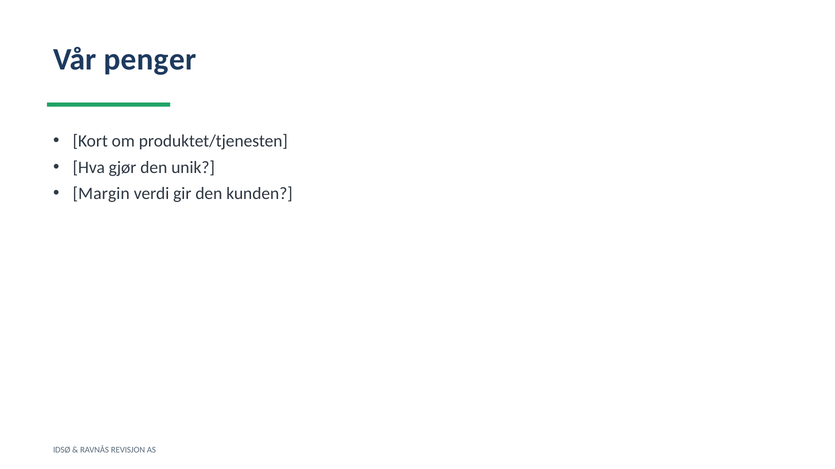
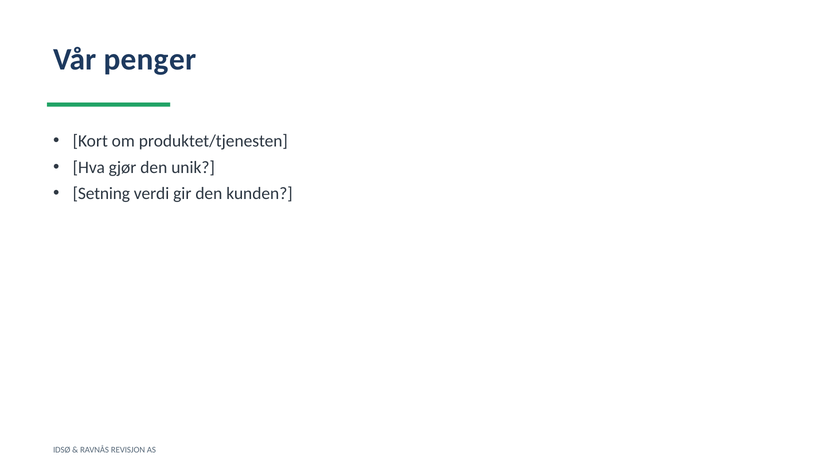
Margin: Margin -> Setning (101, 194)
